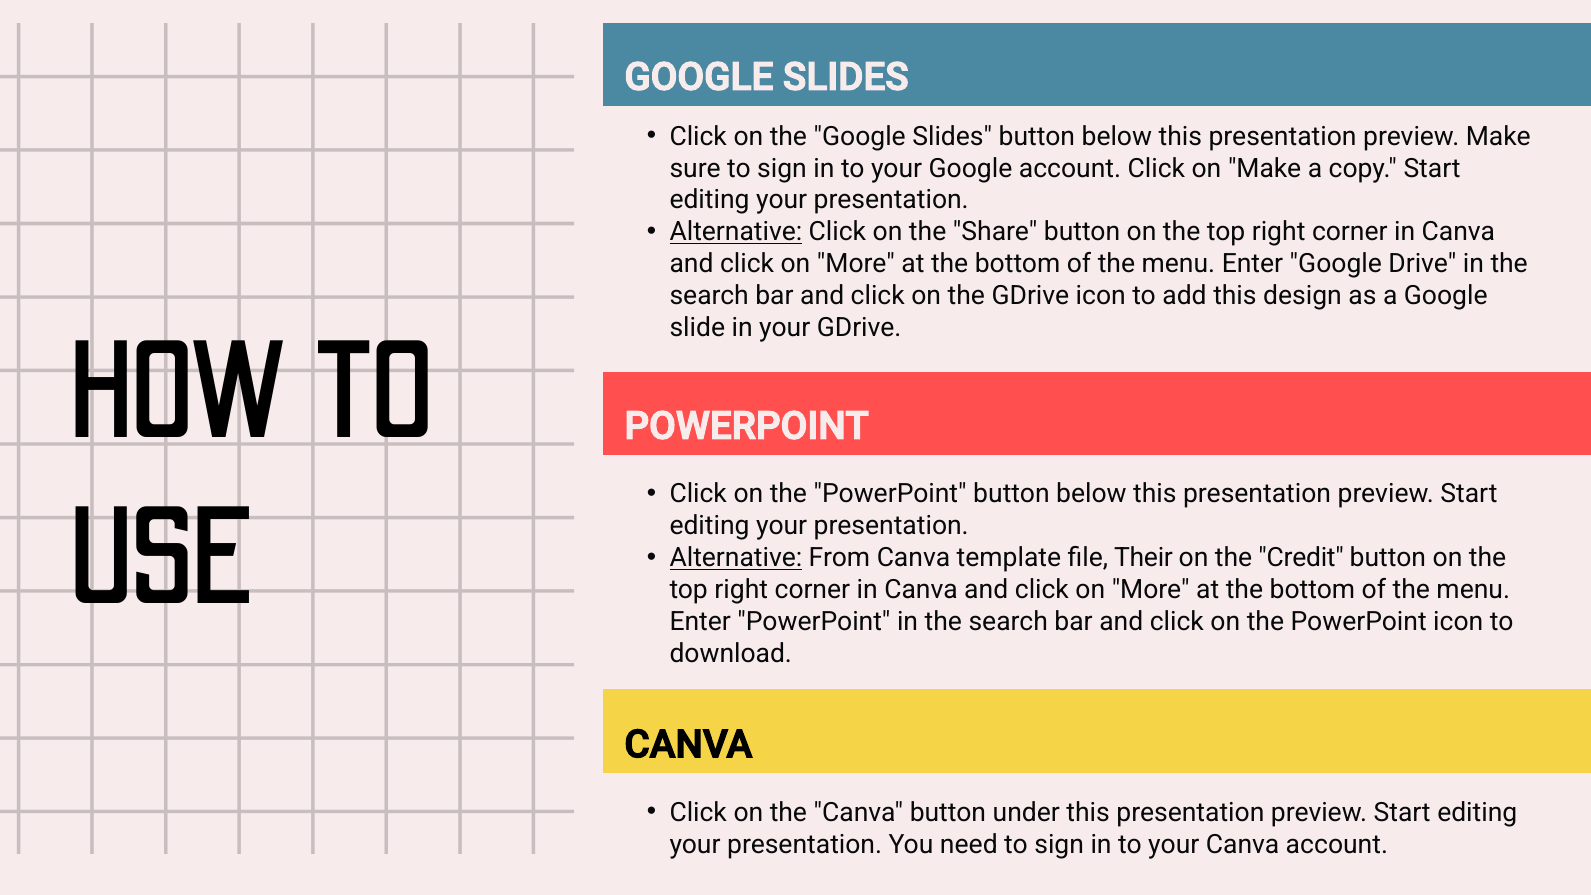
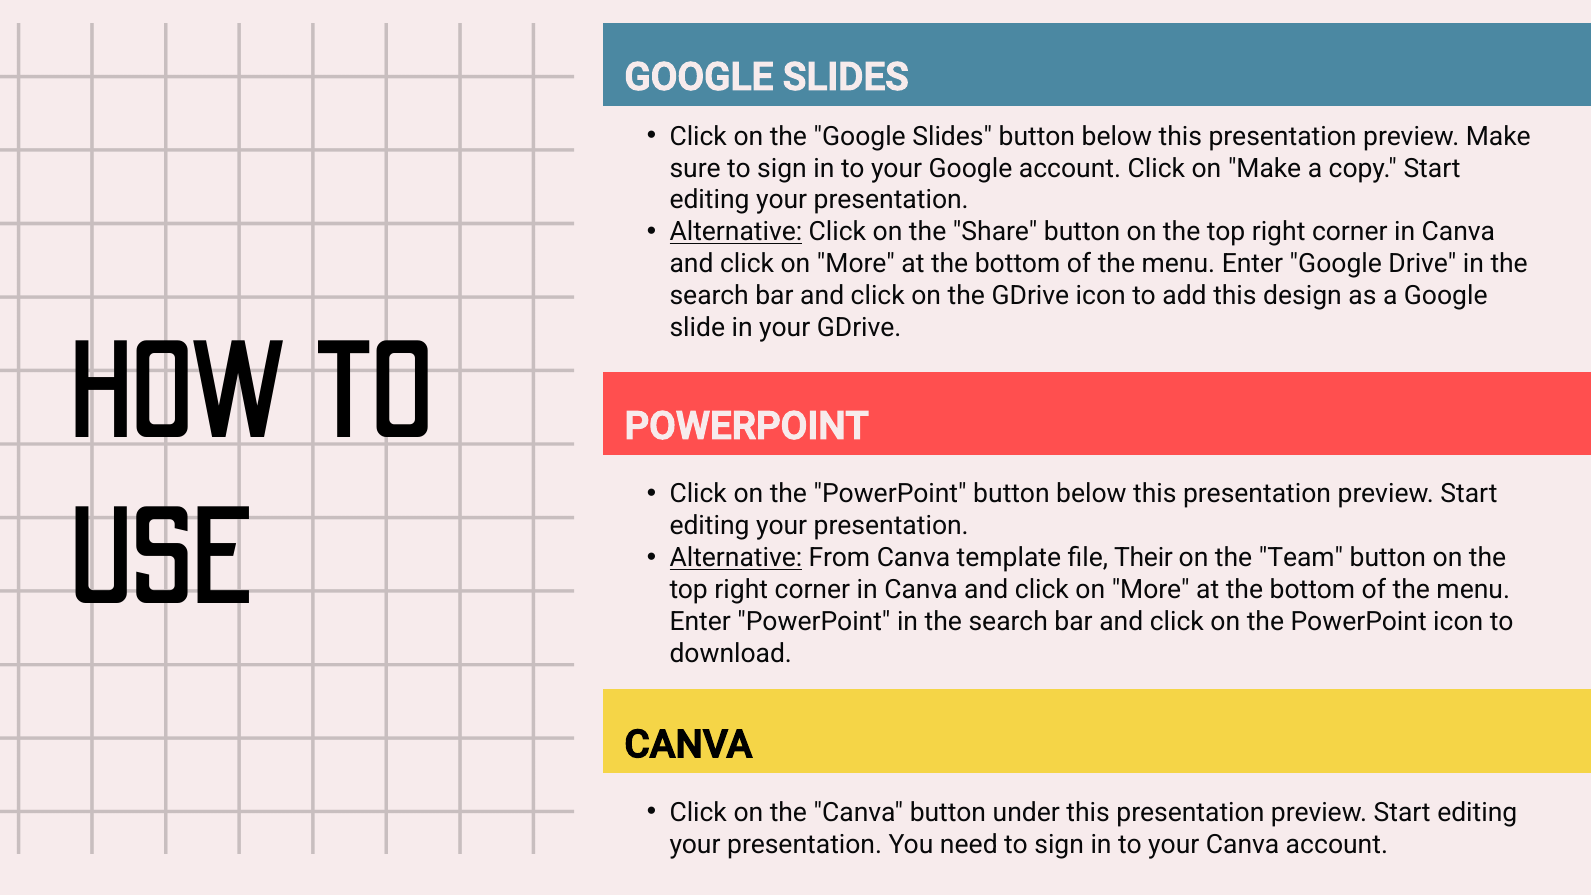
Credit: Credit -> Team (1301, 558)
